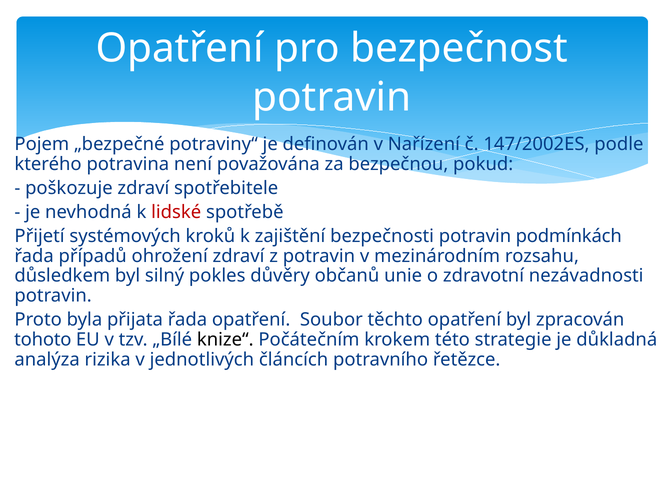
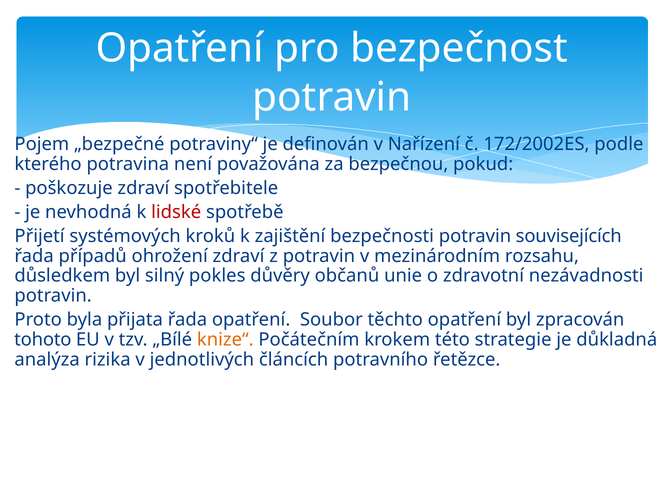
147/2002ES: 147/2002ES -> 172/2002ES (536, 144)
podmínkách: podmínkách -> souvisejících (569, 236)
knize“ colour: black -> orange (225, 340)
